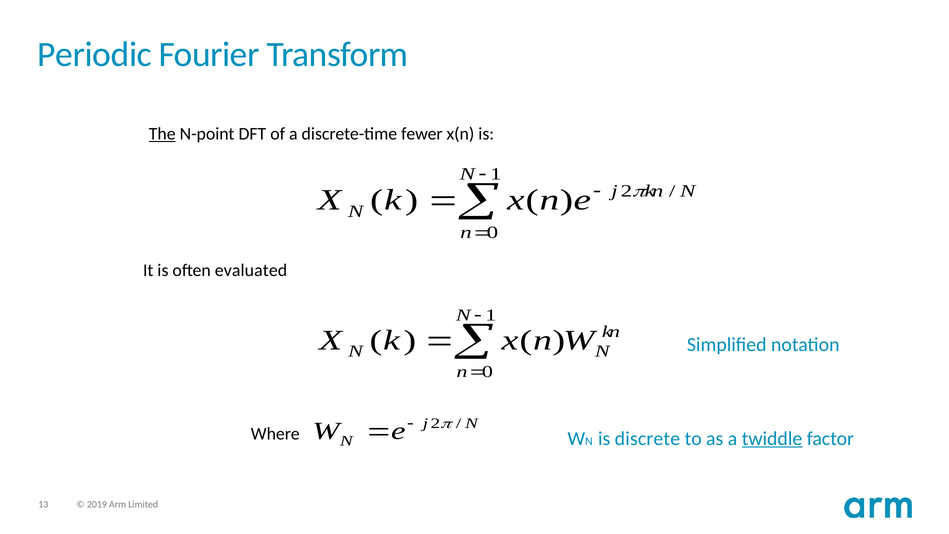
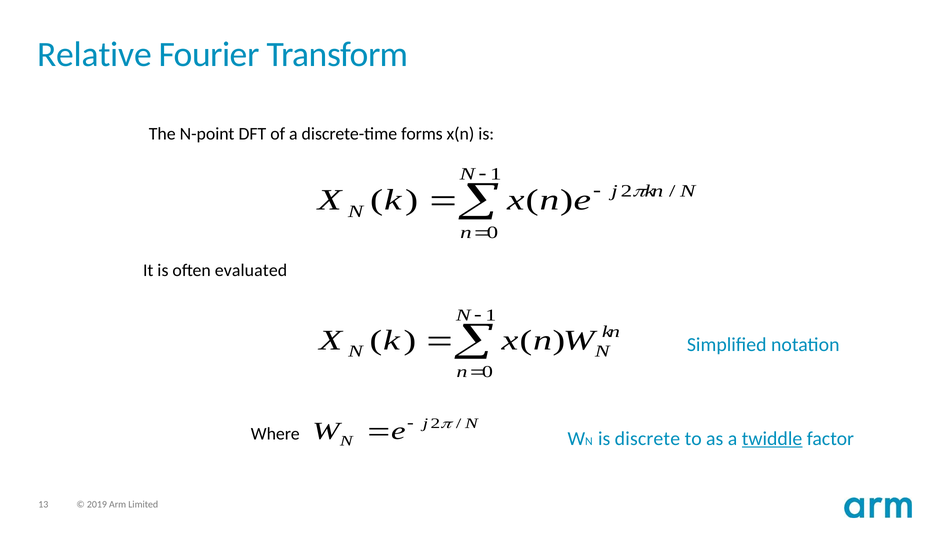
Periodic: Periodic -> Relative (95, 54)
The underline: present -> none (162, 134)
fewer: fewer -> forms (422, 134)
